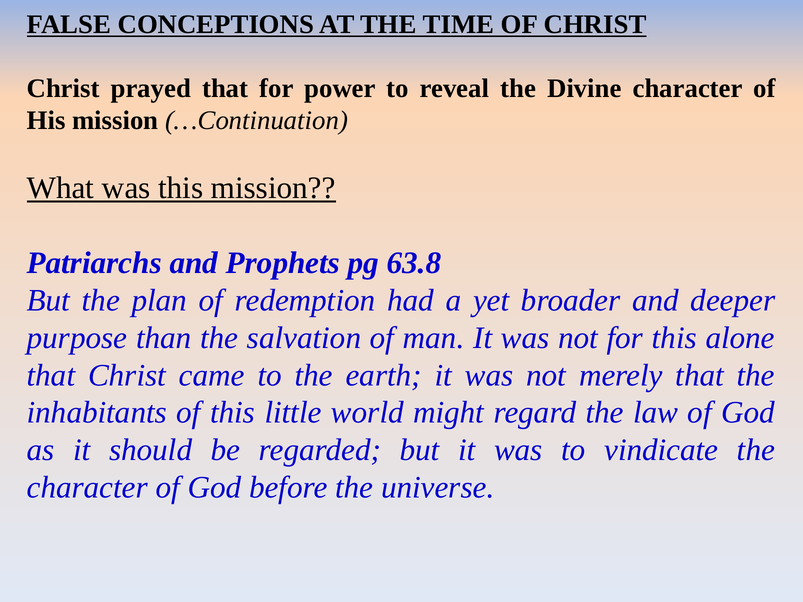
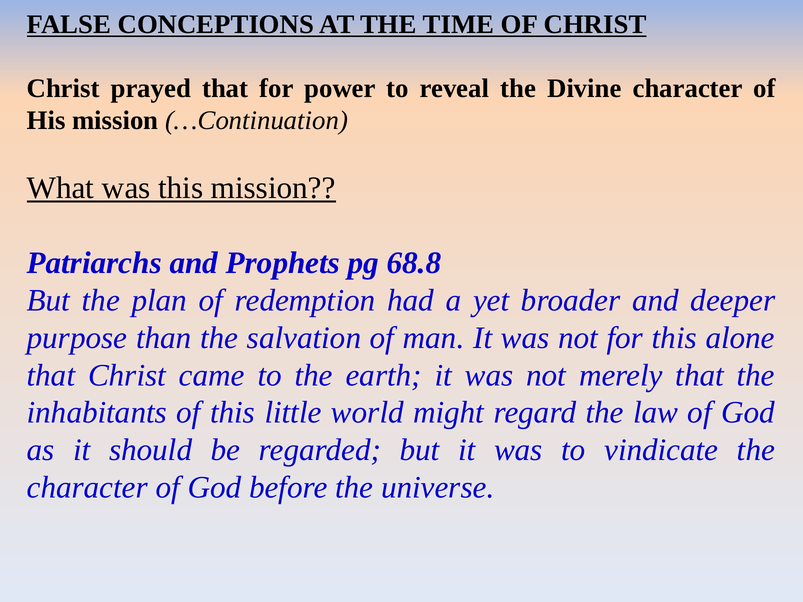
63.8: 63.8 -> 68.8 (414, 263)
